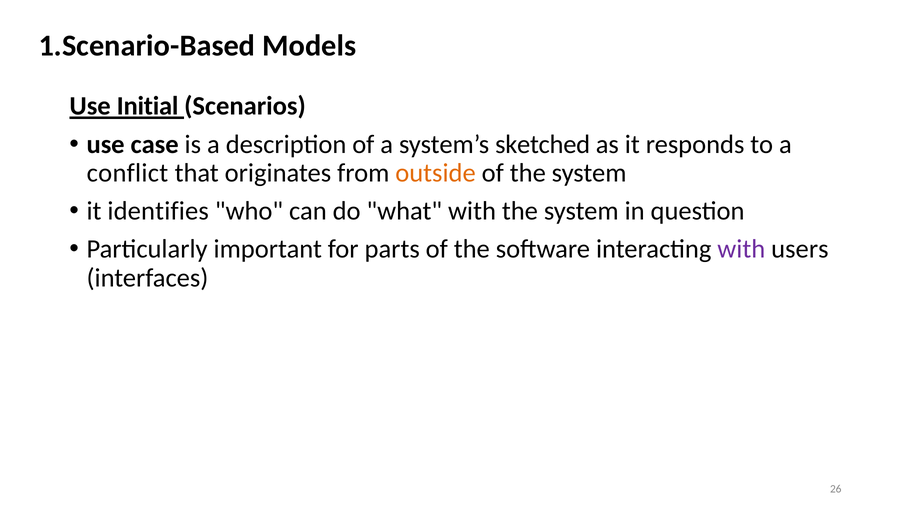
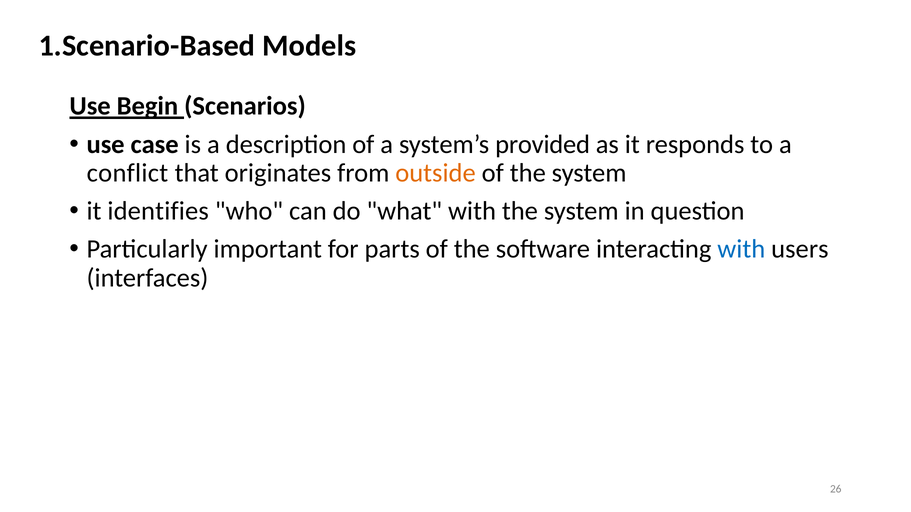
Initial: Initial -> Begin (147, 106)
sketched: sketched -> provided (543, 144)
with colour: purple -> blue (741, 249)
